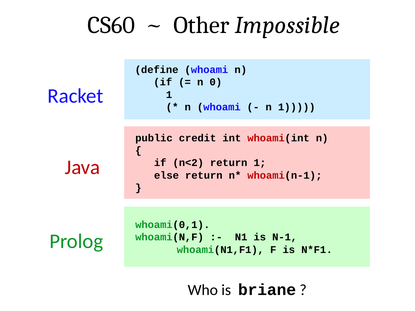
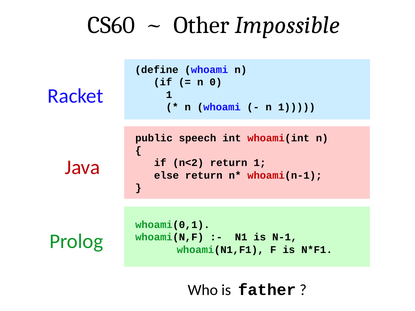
credit: credit -> speech (198, 138)
briane: briane -> father (267, 290)
